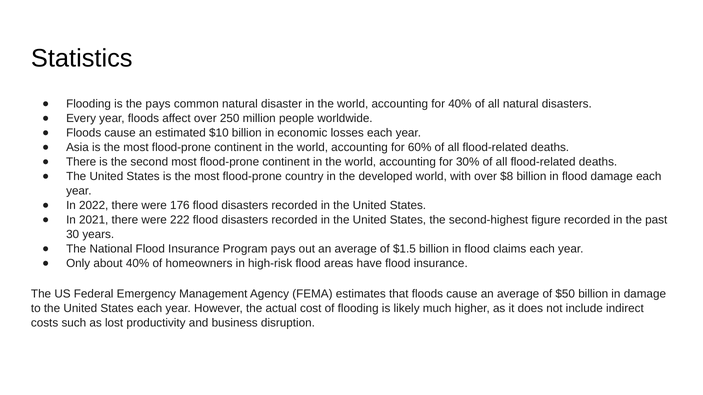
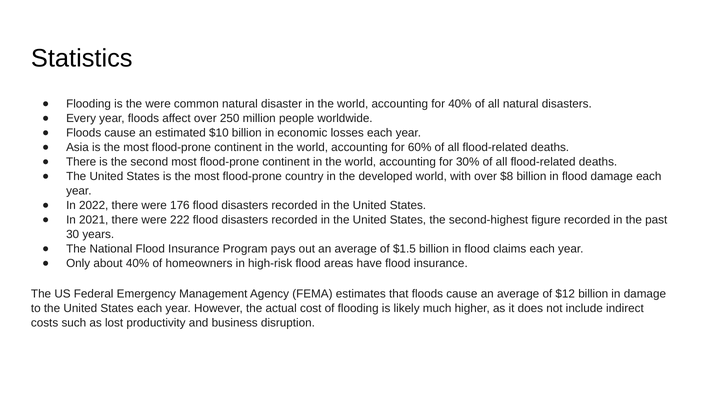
the pays: pays -> were (158, 104)
$50: $50 -> $12 (565, 294)
